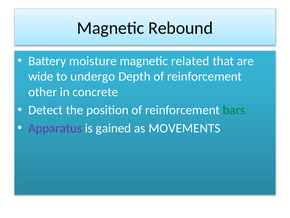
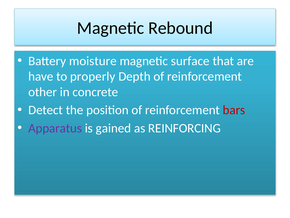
related: related -> surface (190, 61)
wide: wide -> have (41, 76)
undergo: undergo -> properly (93, 76)
bars colour: green -> red (234, 110)
MOVEMENTS: MOVEMENTS -> REINFORCING (184, 128)
